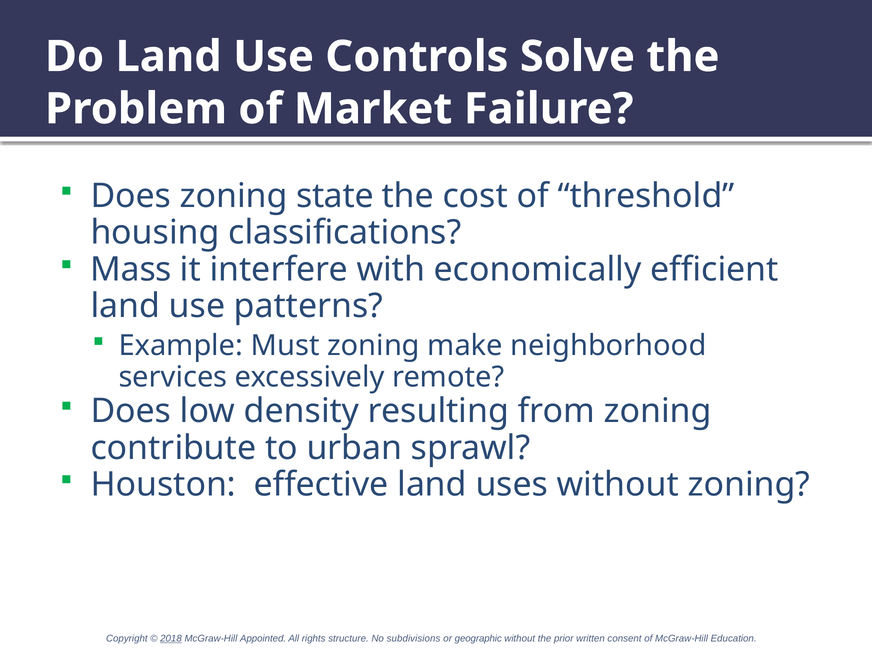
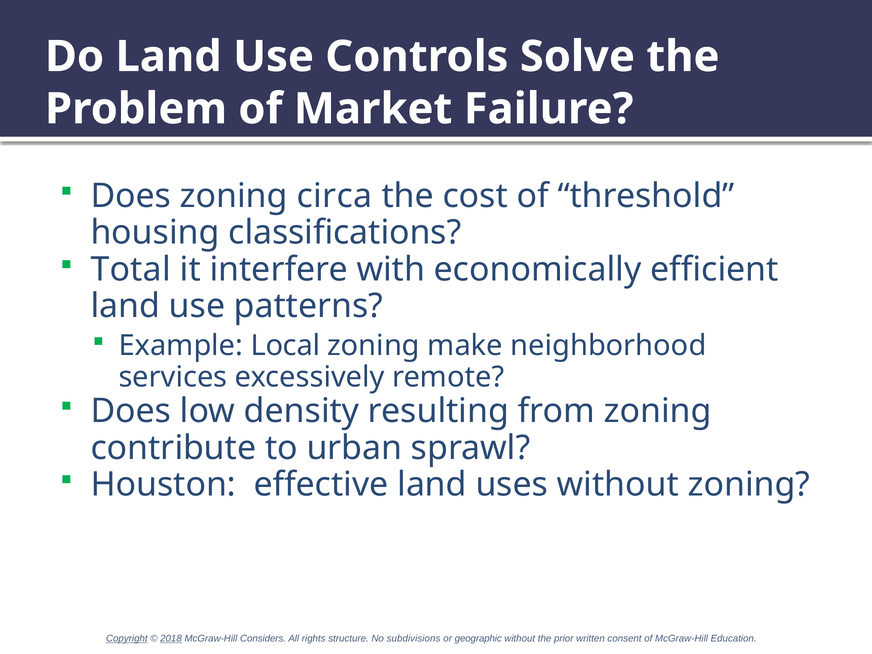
state: state -> circa (335, 196)
Mass: Mass -> Total (131, 269)
Must: Must -> Local (285, 346)
Copyright underline: none -> present (127, 639)
Appointed: Appointed -> Considers (263, 639)
